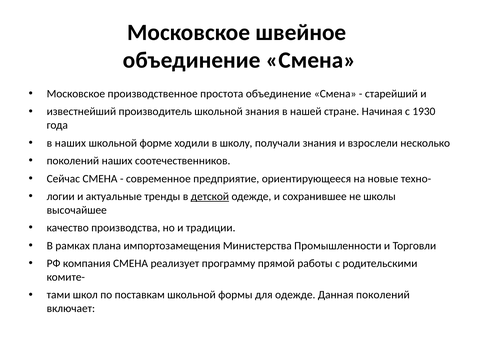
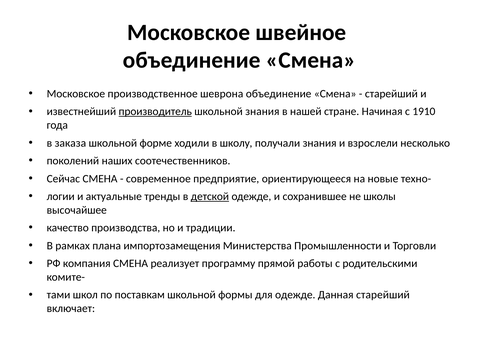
простота: простота -> шеврона (222, 94)
производитель underline: none -> present (155, 112)
1930: 1930 -> 1910 (424, 112)
в наших: наших -> заказа (70, 143)
Данная поколений: поколений -> старейший (383, 295)
